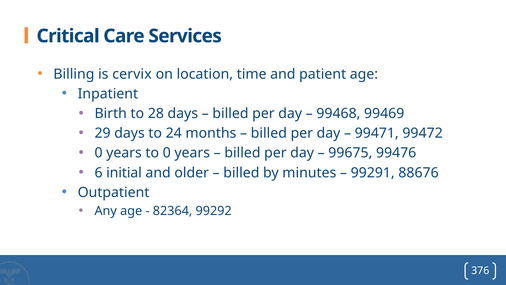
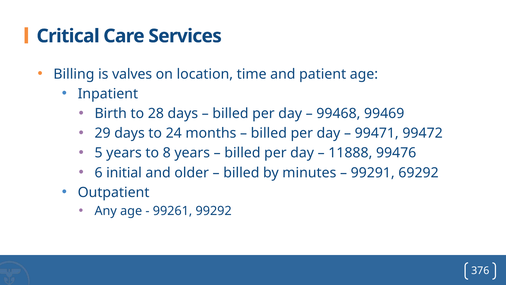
cervix: cervix -> valves (132, 74)
0: 0 -> 5 (99, 153)
to 0: 0 -> 8 (167, 153)
99675: 99675 -> 11888 (350, 153)
88676: 88676 -> 69292 (419, 172)
82364: 82364 -> 99261 (173, 211)
